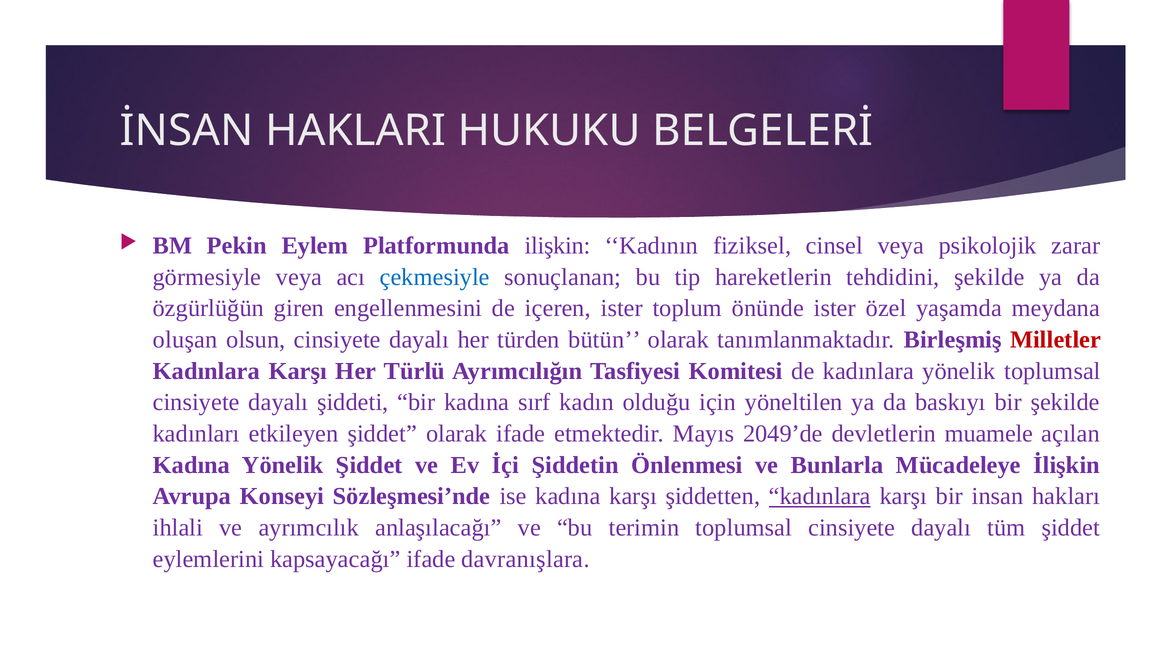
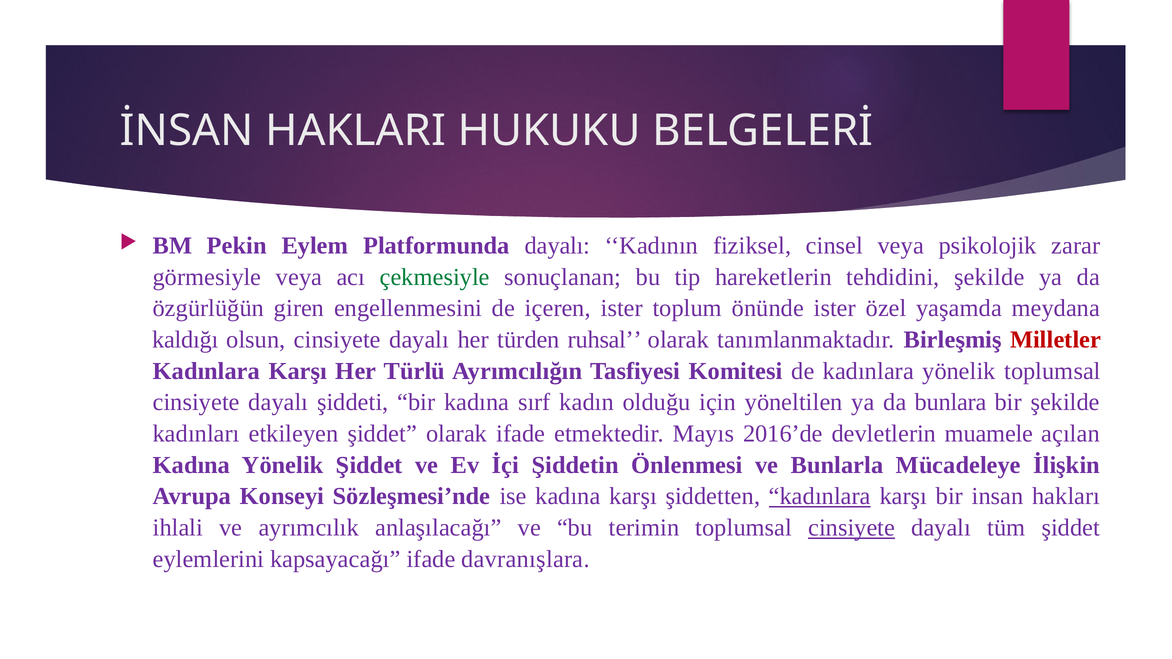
Platformunda ilişkin: ilişkin -> dayalı (558, 246)
çekmesiyle colour: blue -> green (435, 277)
oluşan: oluşan -> kaldığı (185, 340)
bütün: bütün -> ruhsal (605, 340)
baskıyı: baskıyı -> bunlara (951, 403)
2049’de: 2049’de -> 2016’de (783, 434)
cinsiyete underline: none -> present (852, 528)
